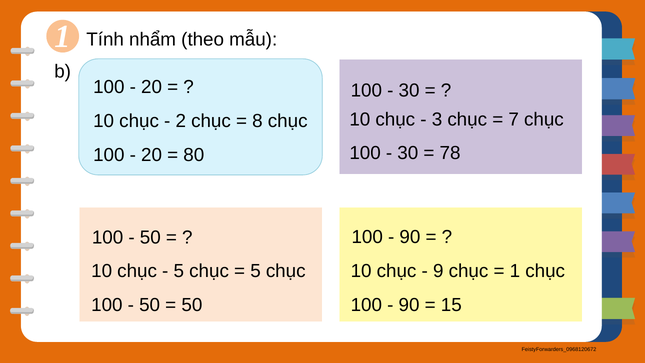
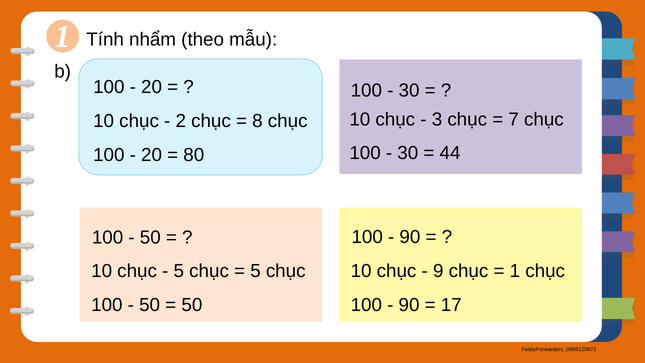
78: 78 -> 44 (450, 153)
15: 15 -> 17 (451, 305)
